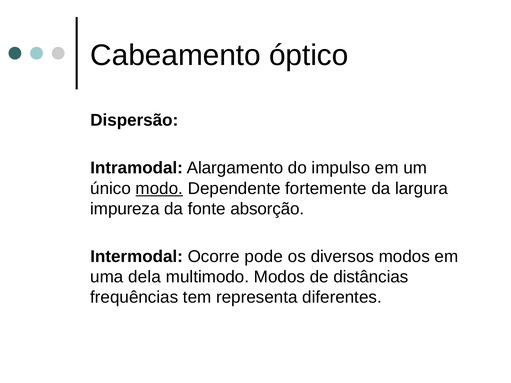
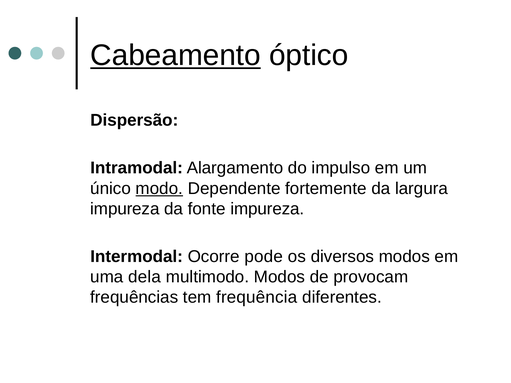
Cabeamento underline: none -> present (176, 55)
fonte absorção: absorção -> impureza (267, 209)
distâncias: distâncias -> provocam (371, 277)
representa: representa -> frequência (257, 298)
